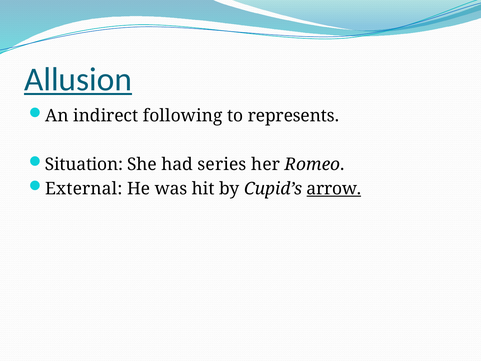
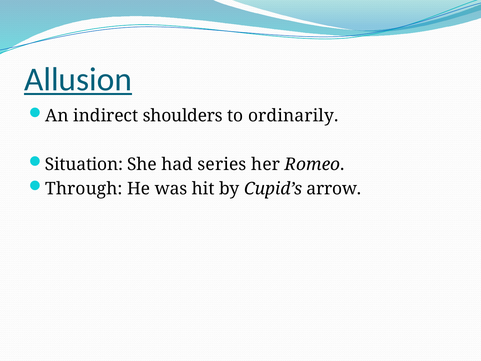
following: following -> shoulders (183, 116)
represents: represents -> ordinarily (293, 116)
External: External -> Through (84, 189)
arrow underline: present -> none (334, 189)
